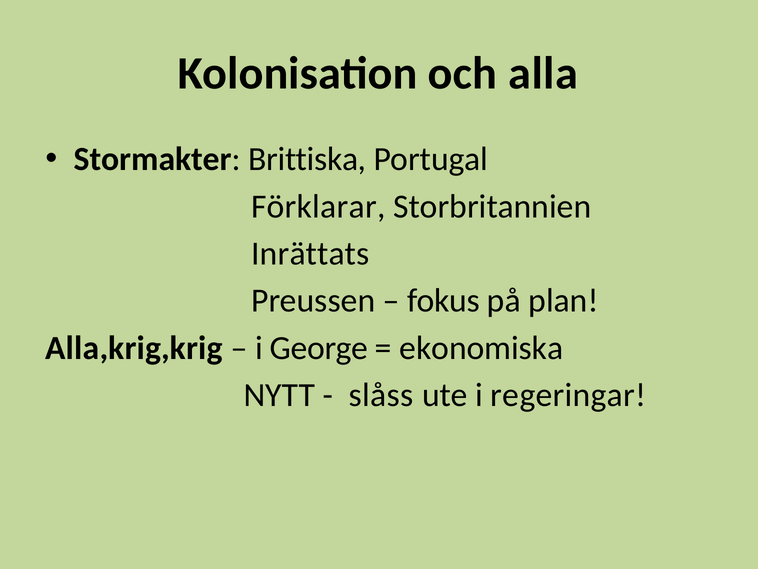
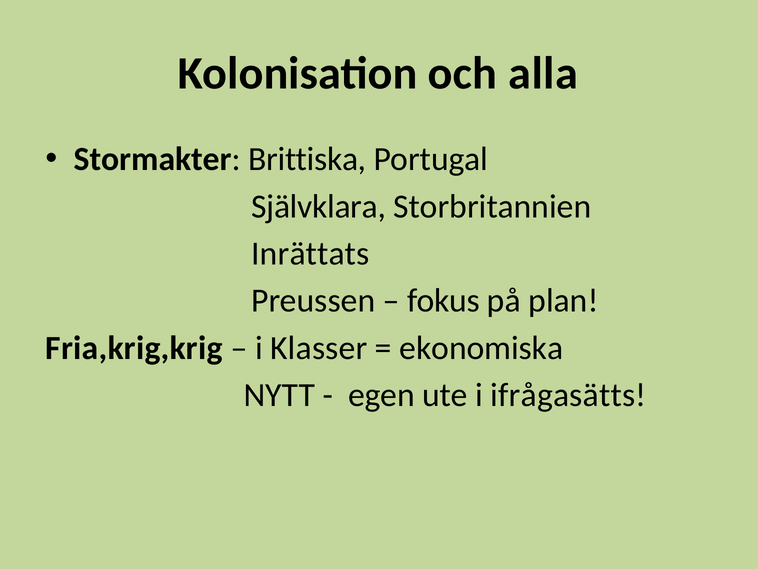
Förklarar: Förklarar -> Självklara (319, 206)
Alla,krig,krig: Alla,krig,krig -> Fria,krig,krig (134, 348)
George: George -> Klasser (319, 348)
slåss: slåss -> egen (381, 395)
regeringar: regeringar -> ifrågasätts (568, 395)
